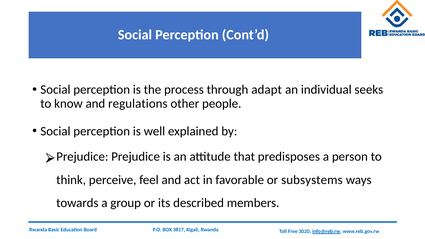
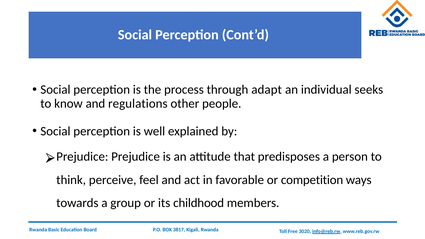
subsystems: subsystems -> competition (312, 180)
described: described -> childhood (199, 203)
